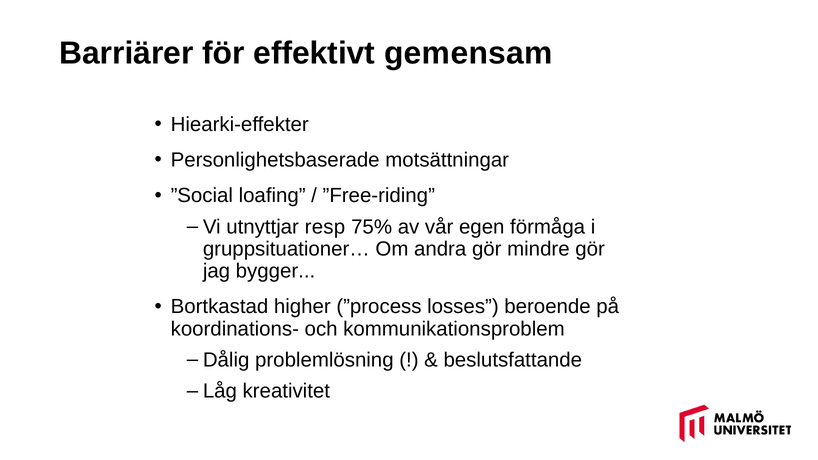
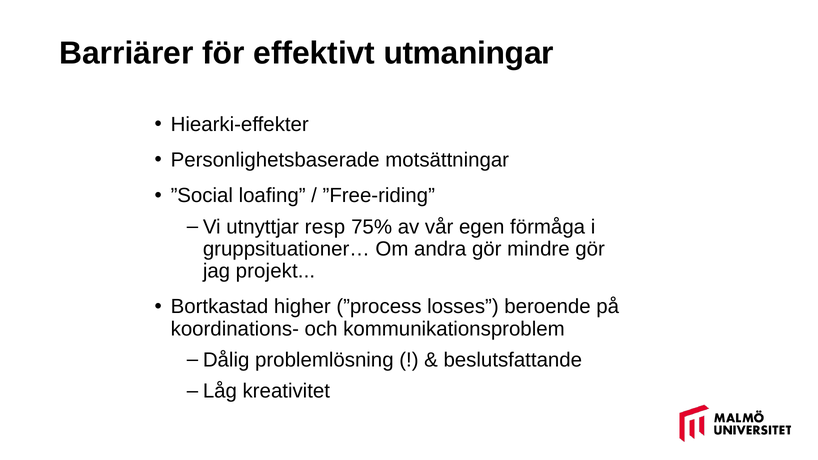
gemensam: gemensam -> utmaningar (469, 53)
bygger: bygger -> projekt (275, 271)
